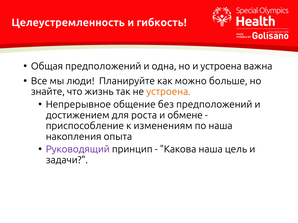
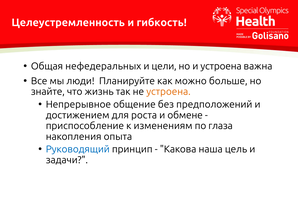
Общая предположений: предположений -> нефедеральных (103, 66)
одна: одна -> цели (164, 66)
по наша: наша -> глаза (221, 126)
Руководящий colour: purple -> blue (78, 150)
